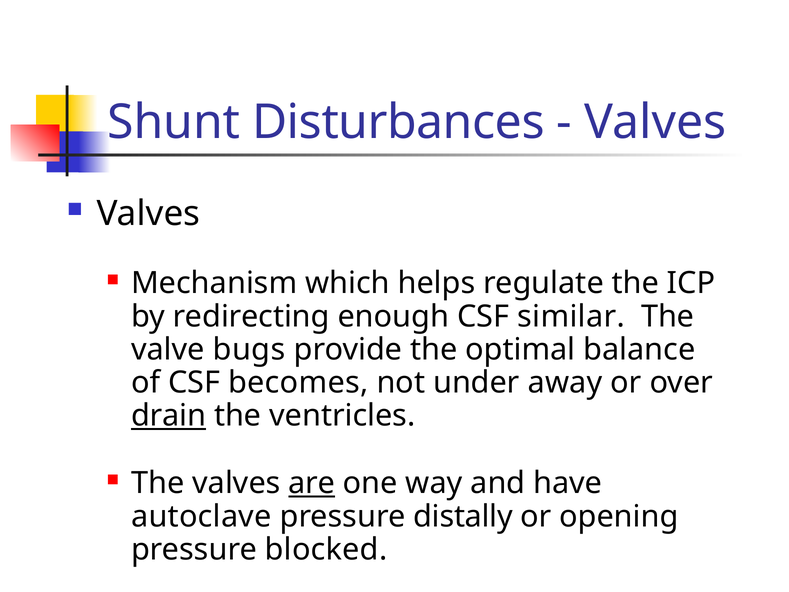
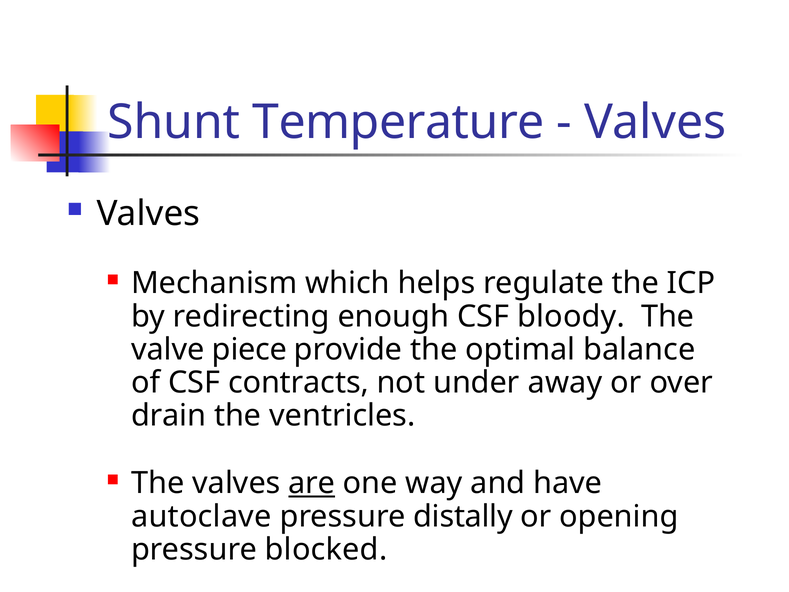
Disturbances: Disturbances -> Temperature (398, 122)
similar: similar -> bloody (571, 316)
bugs: bugs -> piece (249, 349)
becomes: becomes -> contracts (298, 383)
drain underline: present -> none (169, 416)
